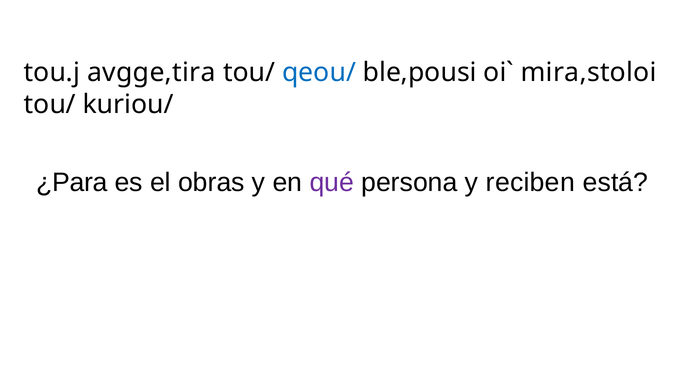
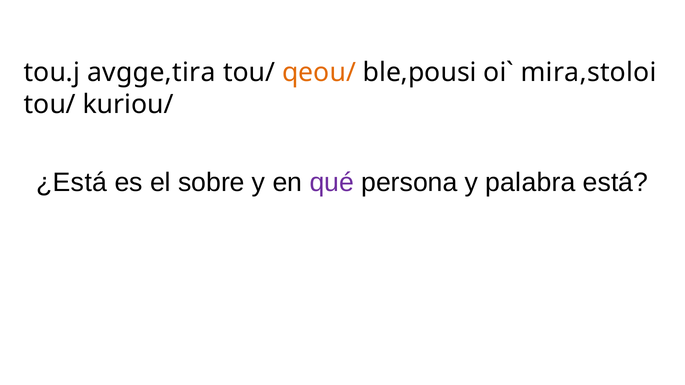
qeou/ colour: blue -> orange (319, 73)
¿Para: ¿Para -> ¿Está (72, 183)
obras: obras -> sobre (211, 183)
reciben: reciben -> palabra (530, 183)
